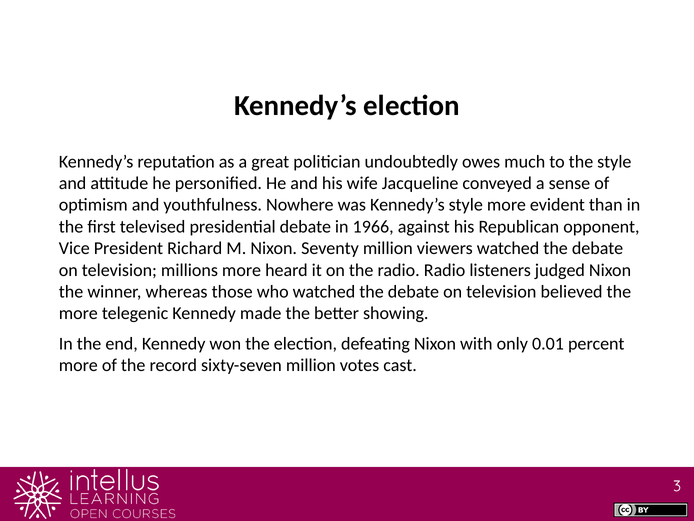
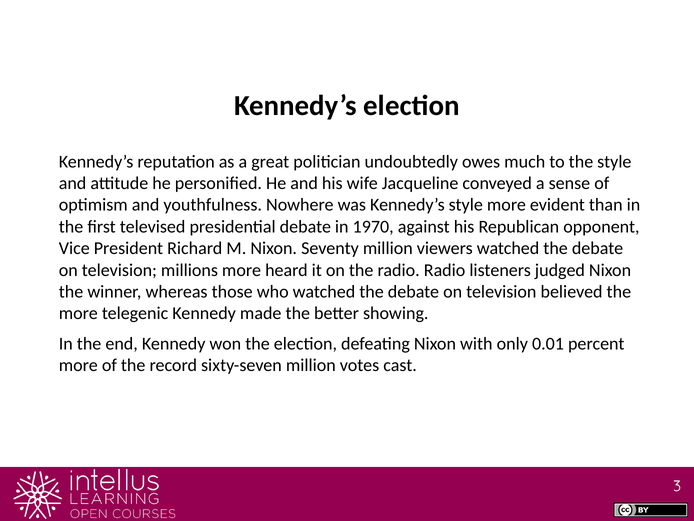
1966: 1966 -> 1970 (373, 226)
